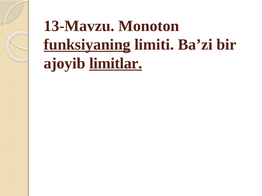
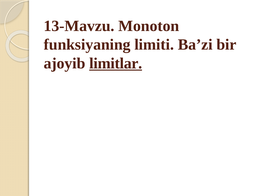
funksiyaning underline: present -> none (87, 45)
